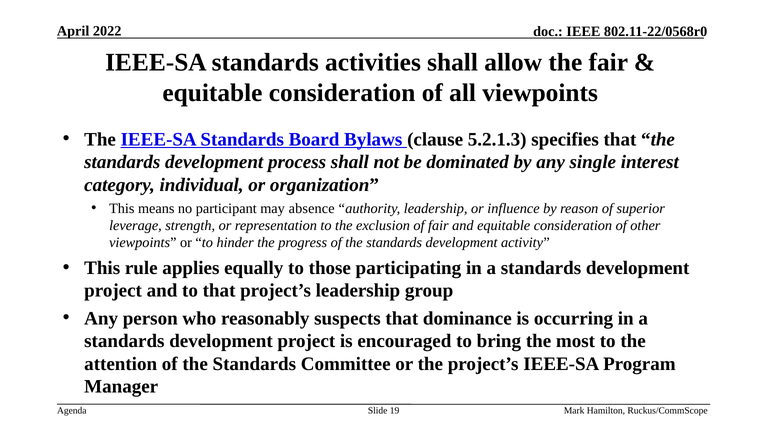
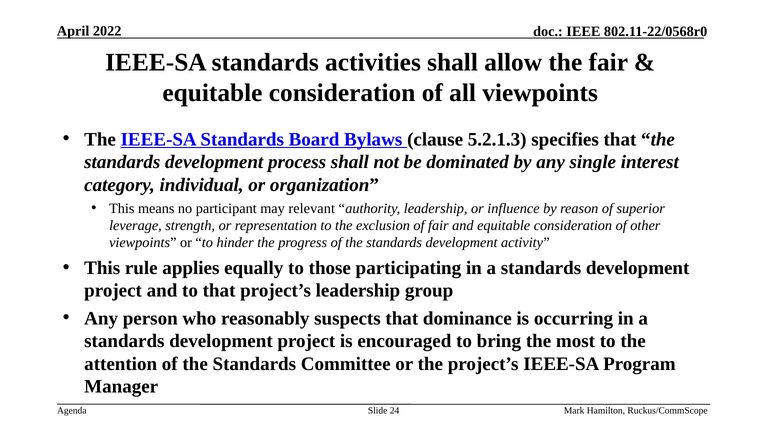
absence: absence -> relevant (312, 209)
19: 19 -> 24 (395, 411)
